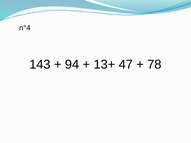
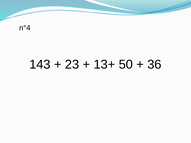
94: 94 -> 23 (72, 65)
47: 47 -> 50 (126, 65)
78: 78 -> 36 (154, 65)
